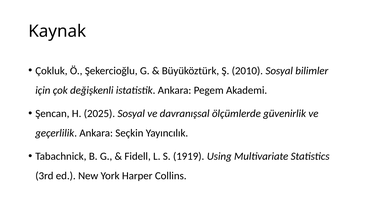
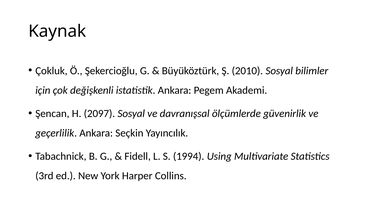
2025: 2025 -> 2097 (99, 114)
1919: 1919 -> 1994 (189, 157)
